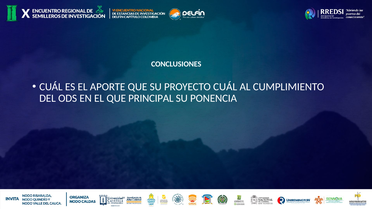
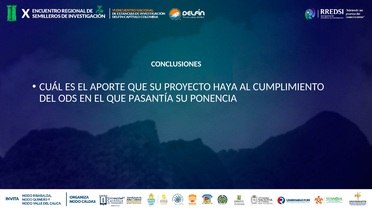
PROYECTO CUÁL: CUÁL -> HAYA (225, 87)
PRINCIPAL: PRINCIPAL -> PASANTÍA (151, 99)
